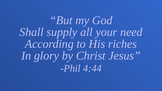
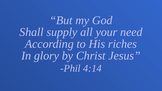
4:44: 4:44 -> 4:14 (92, 68)
